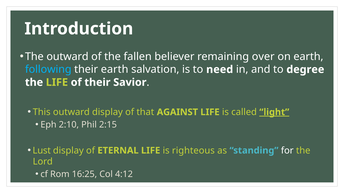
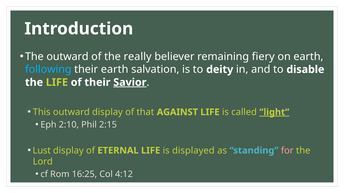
fallen: fallen -> really (138, 57)
over: over -> fiery (263, 57)
need: need -> deity (220, 70)
degree: degree -> disable (305, 70)
Savior underline: none -> present (130, 83)
righteous: righteous -> displayed (193, 151)
for colour: white -> pink (287, 151)
